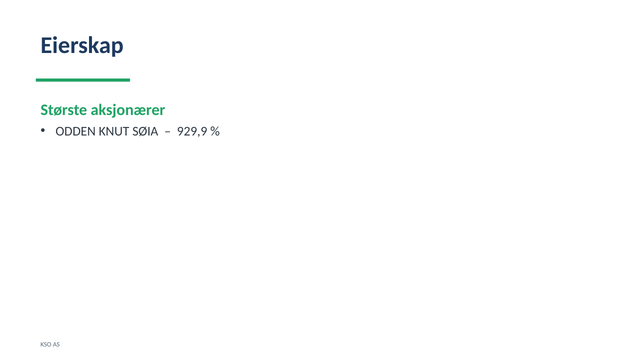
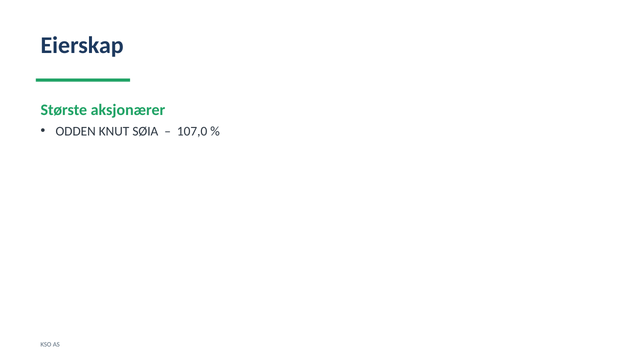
929,9: 929,9 -> 107,0 (192, 131)
